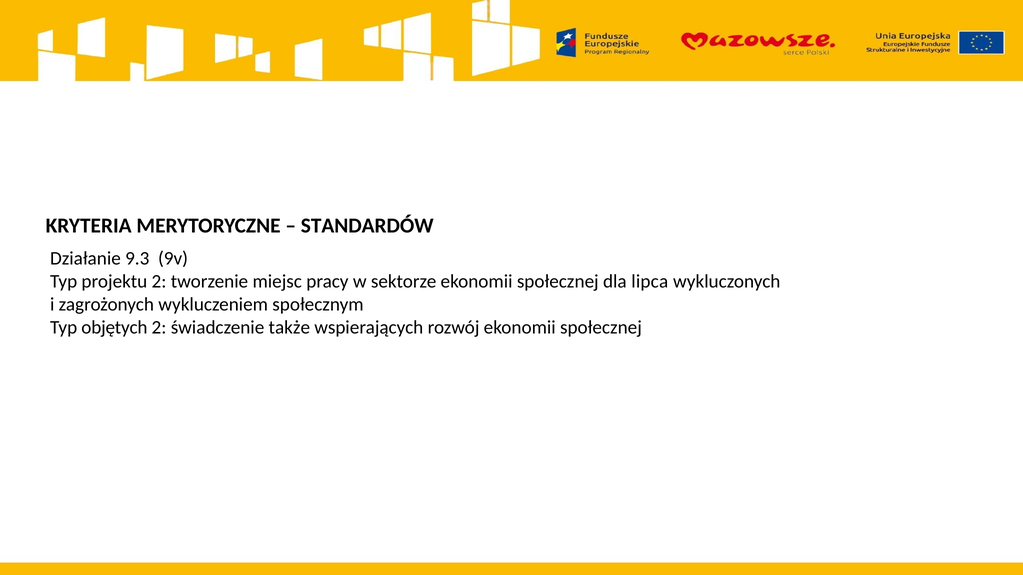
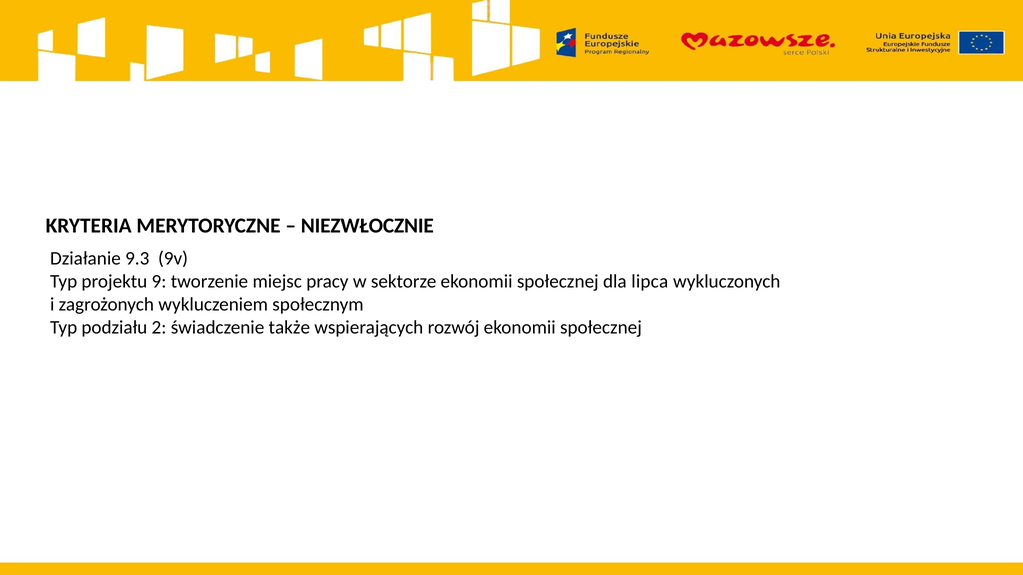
STANDARDÓW: STANDARDÓW -> NIEZWŁOCZNIE (367, 226)
projektu 2: 2 -> 9 (159, 282)
objętych: objętych -> podziału (114, 328)
